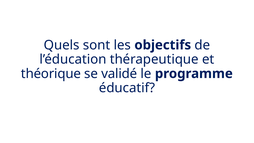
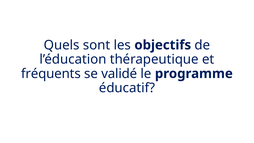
théorique: théorique -> fréquents (51, 74)
